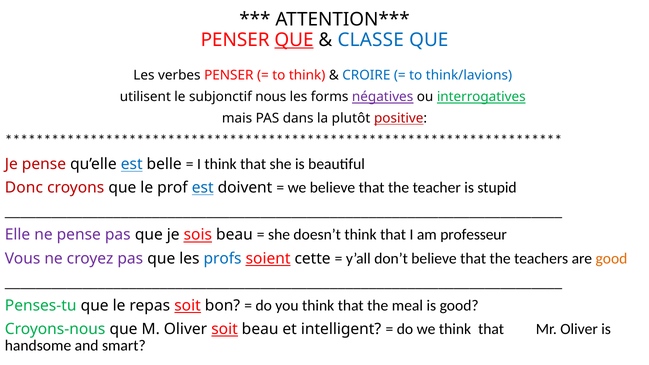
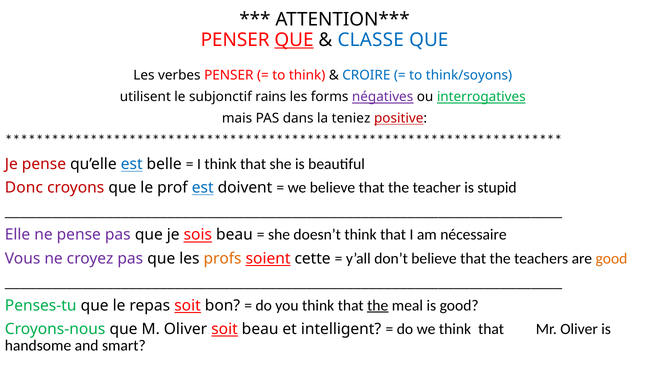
think/lavions: think/lavions -> think/soyons (469, 76)
nous: nous -> rains (271, 97)
plutôt: plutôt -> teniez (351, 118)
professeur: professeur -> nécessaire (473, 235)
profs colour: blue -> orange (223, 258)
the underline: none -> present (378, 306)
